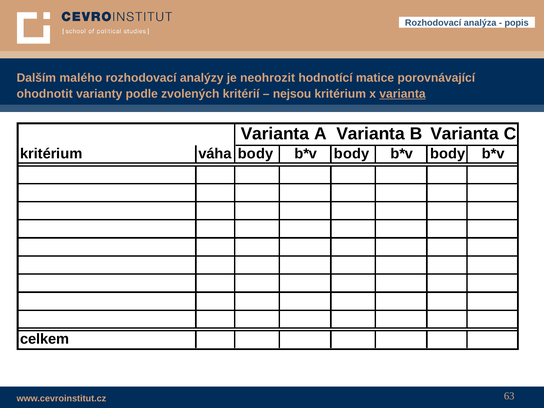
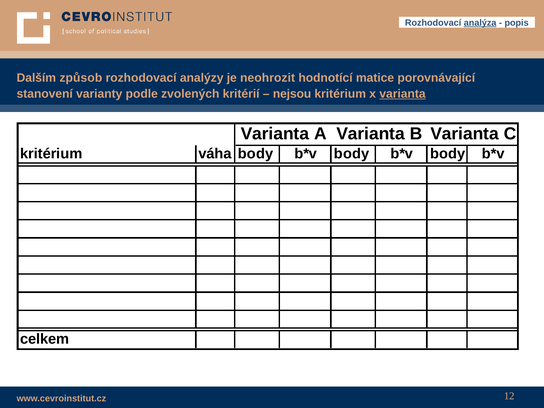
analýza underline: none -> present (480, 23)
malého: malého -> způsob (81, 78)
ohodnotit: ohodnotit -> stanovení (45, 94)
63: 63 -> 12 (509, 396)
